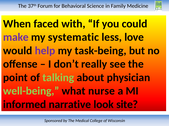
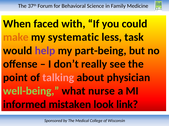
make colour: purple -> orange (16, 37)
love: love -> task (134, 37)
task-being: task-being -> part-being (101, 51)
talking colour: light green -> pink (58, 78)
narrative: narrative -> mistaken (70, 105)
site: site -> link (127, 105)
